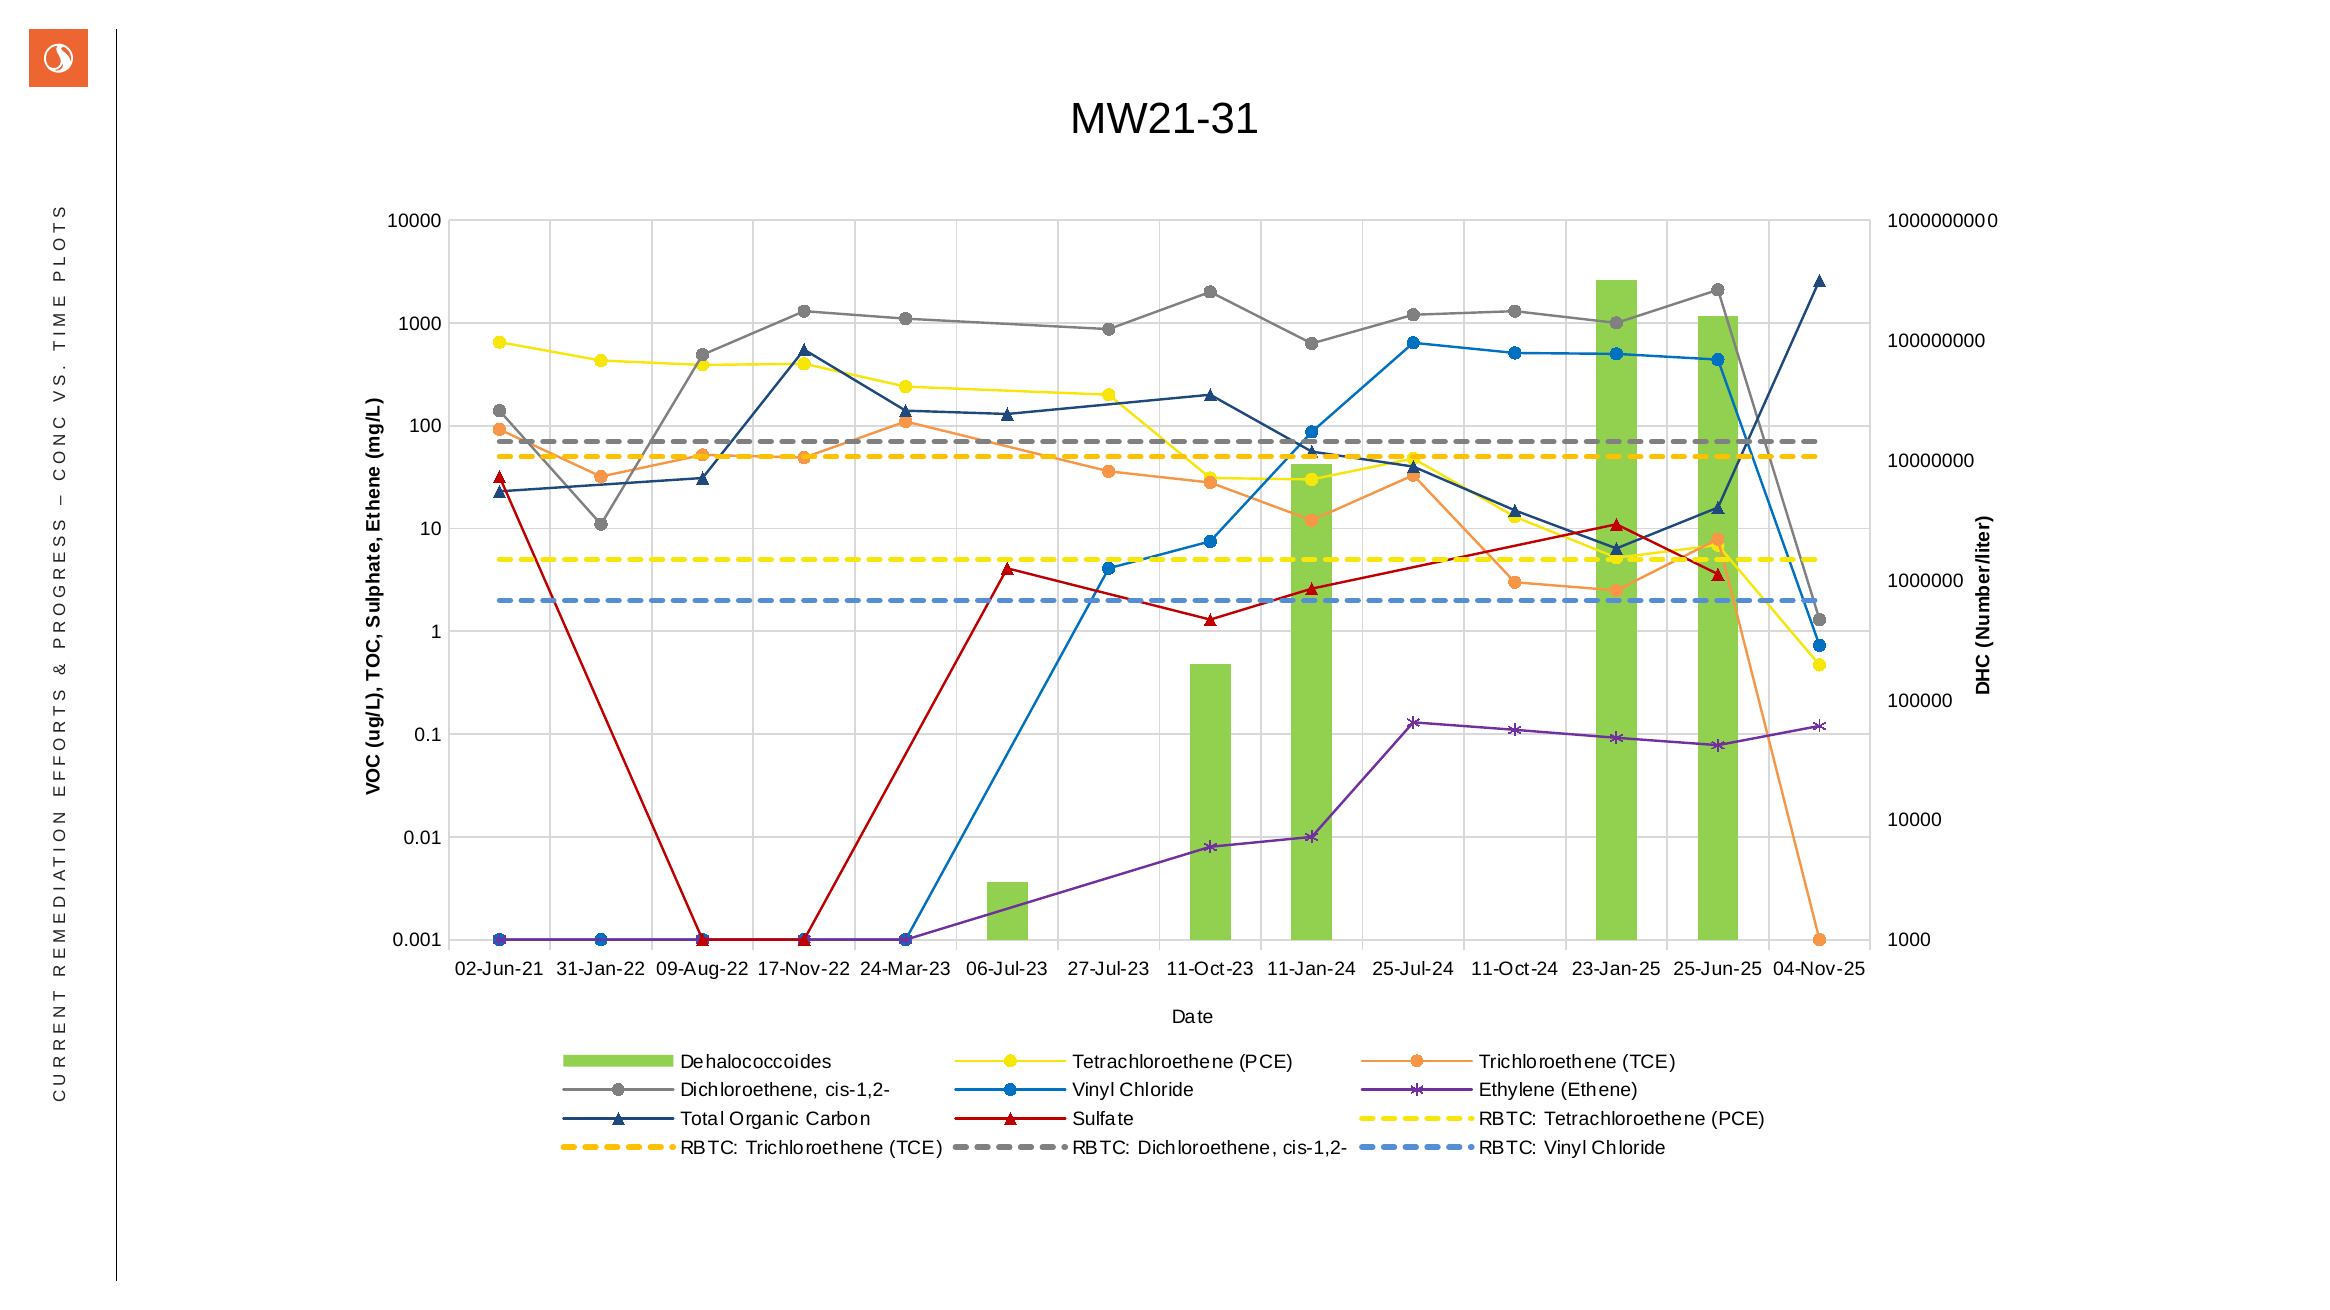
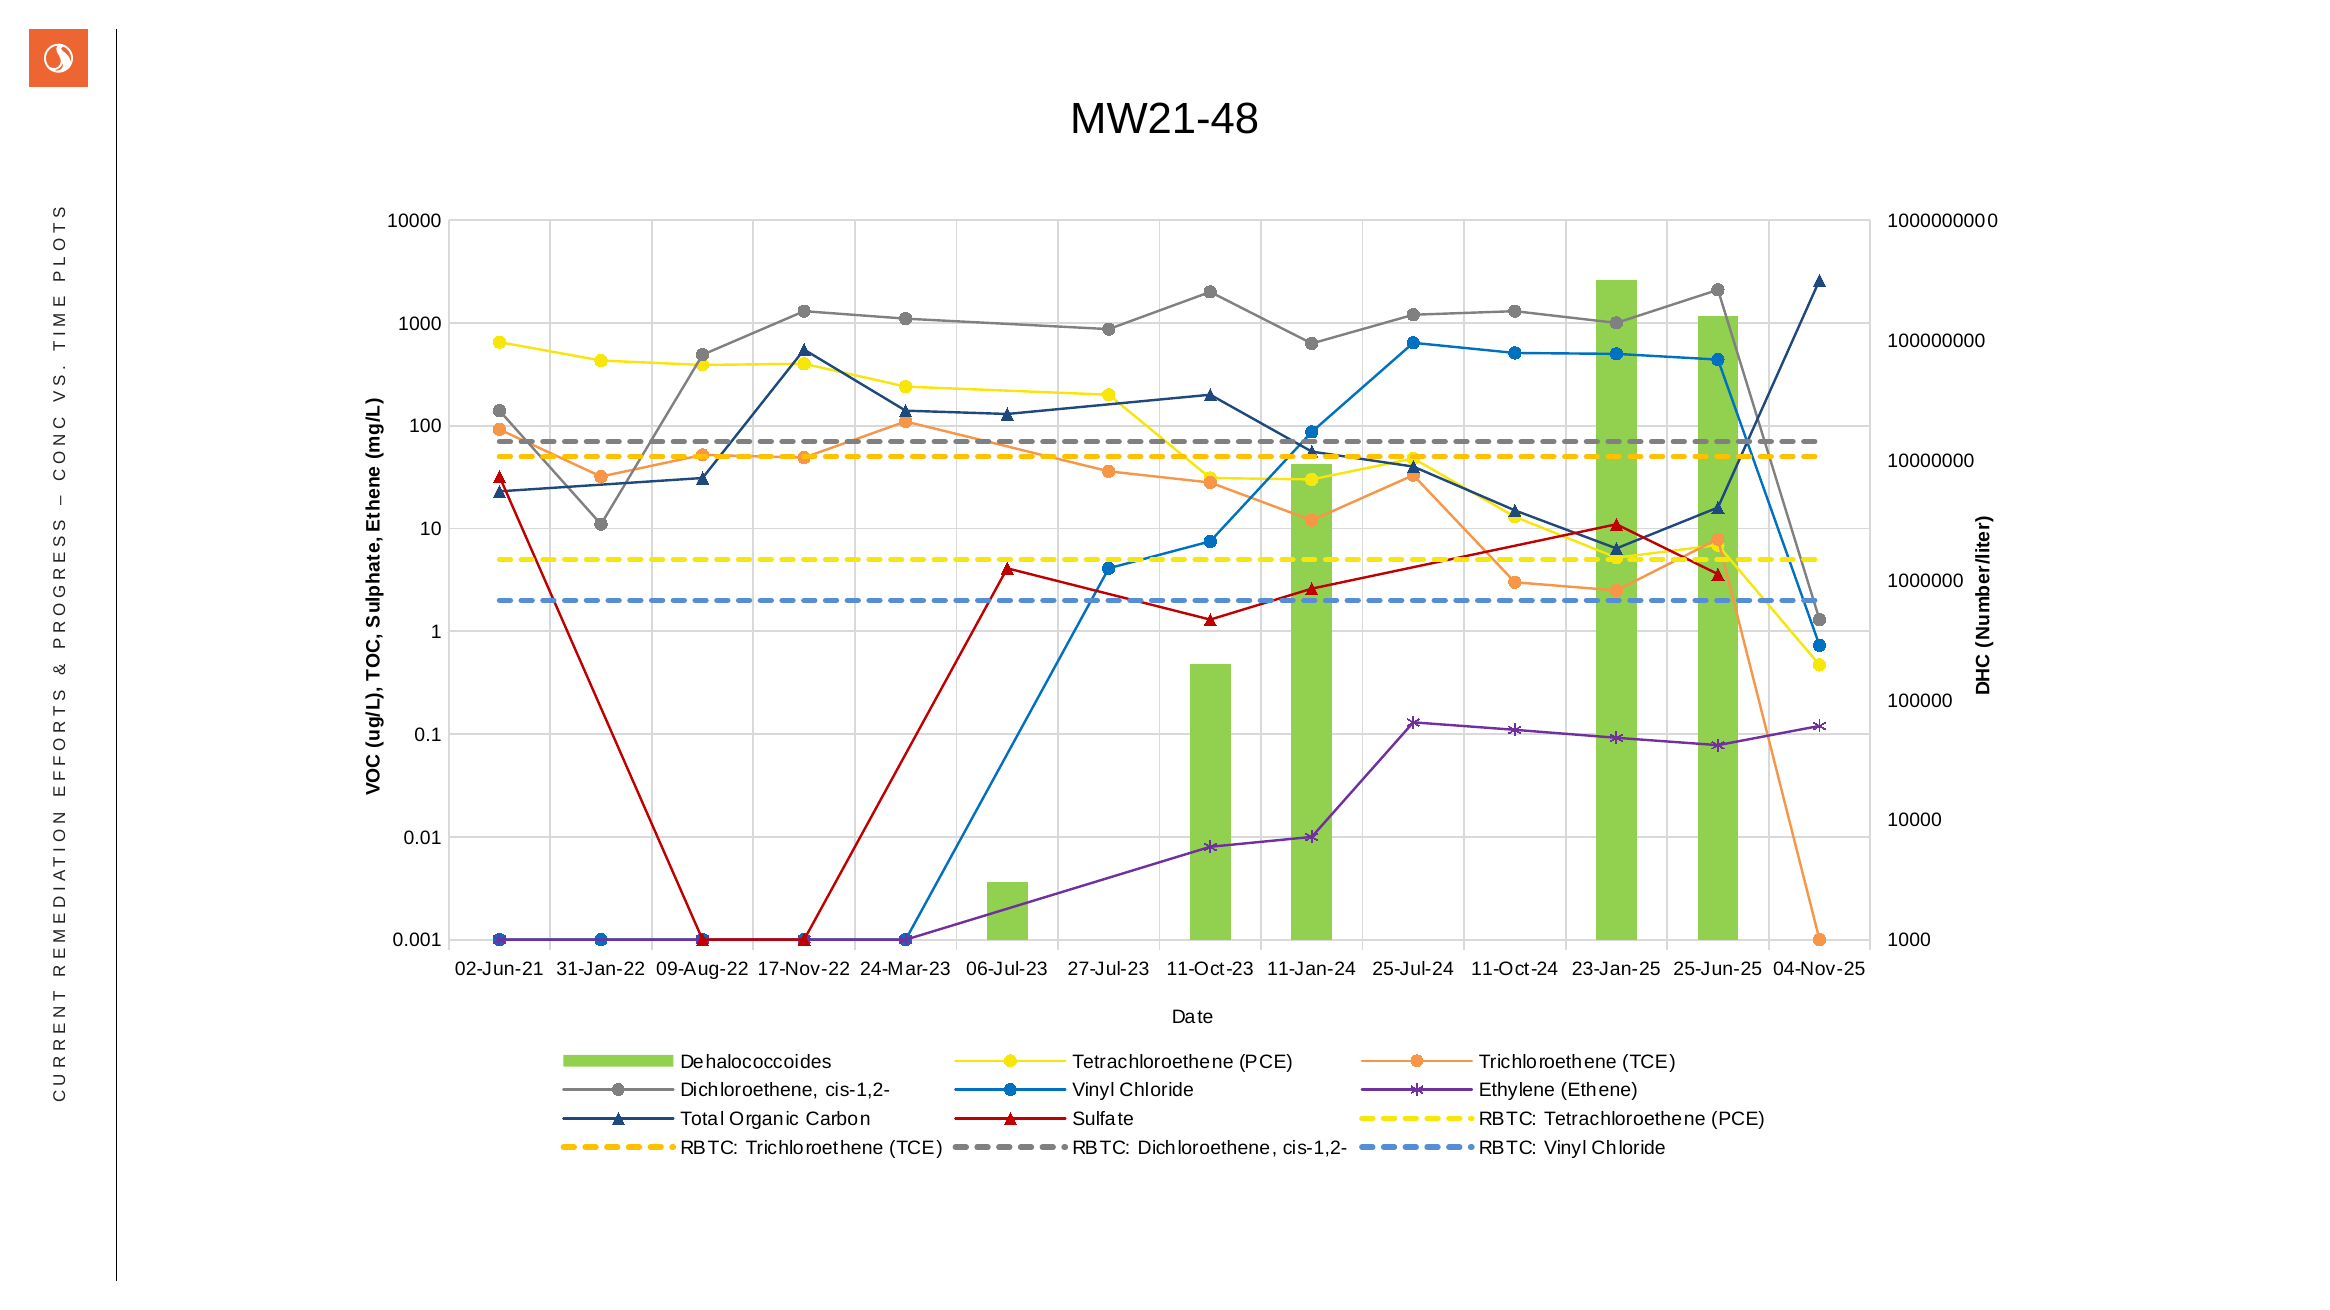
MW21-31: MW21-31 -> MW21-48 (1165, 119)
